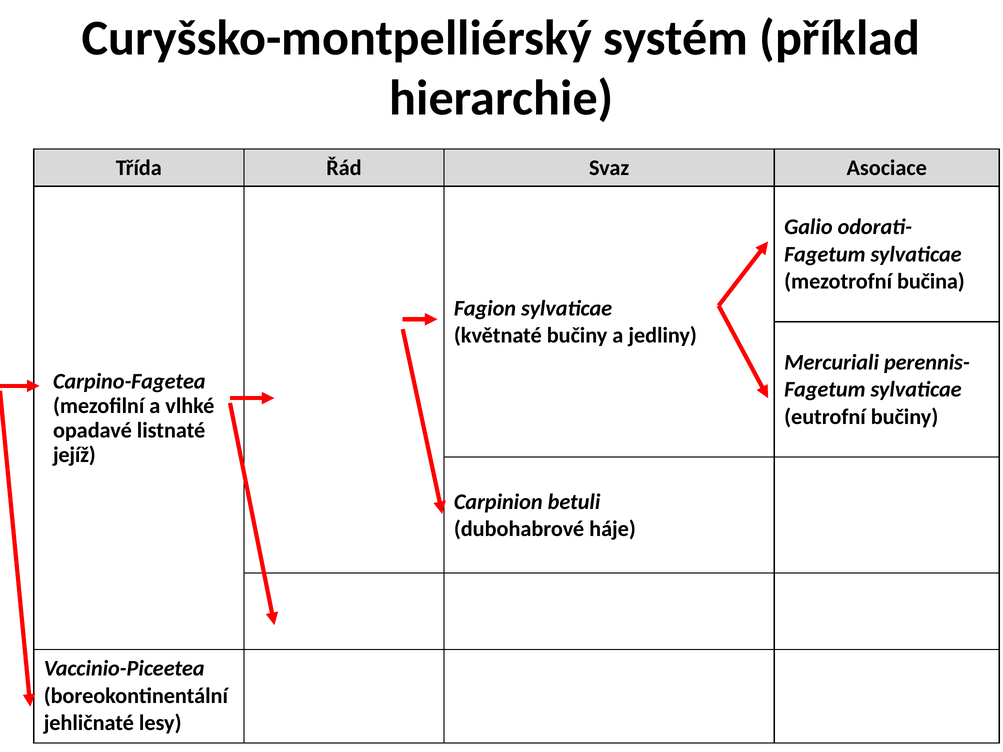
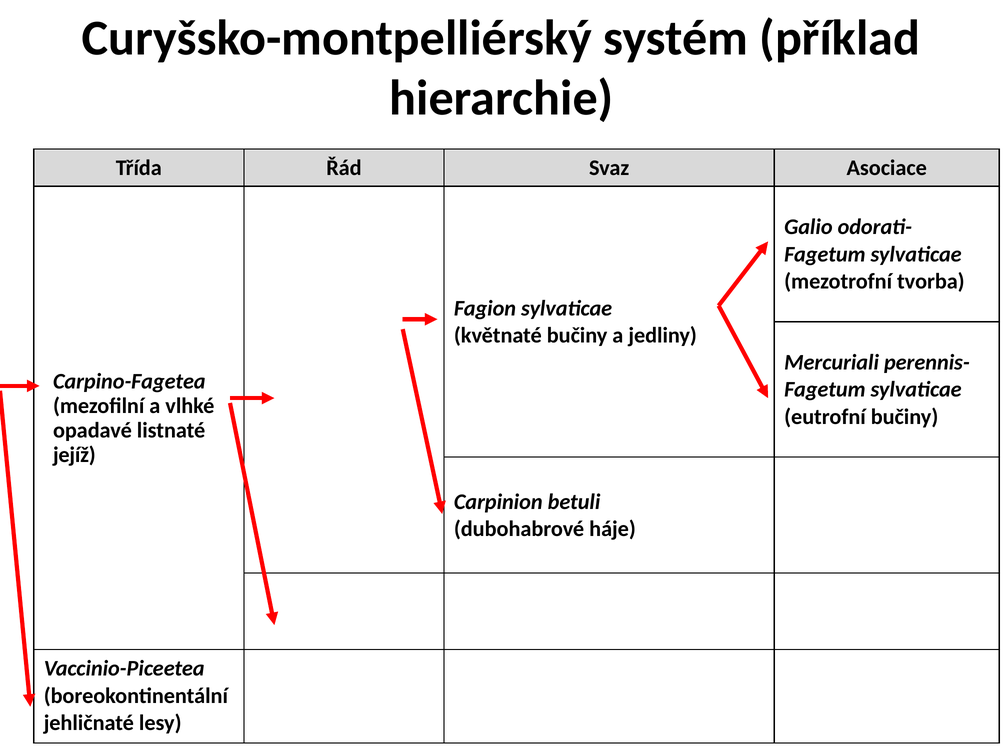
bučina: bučina -> tvorba (931, 282)
